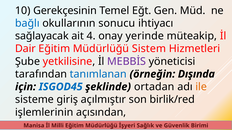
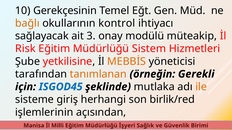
bağlı colour: blue -> orange (27, 23)
sonucu: sonucu -> kontrol (117, 23)
4: 4 -> 3 (91, 36)
yerinde: yerinde -> modülü (145, 36)
Dair: Dair -> Risk (25, 49)
MEBBİS colour: purple -> orange (127, 62)
tanımlanan colour: blue -> orange (98, 74)
Dışında: Dışında -> Gerekli (196, 74)
ortadan: ortadan -> mutlaka (154, 87)
açılmıştır: açılmıştır -> herhangi (103, 100)
